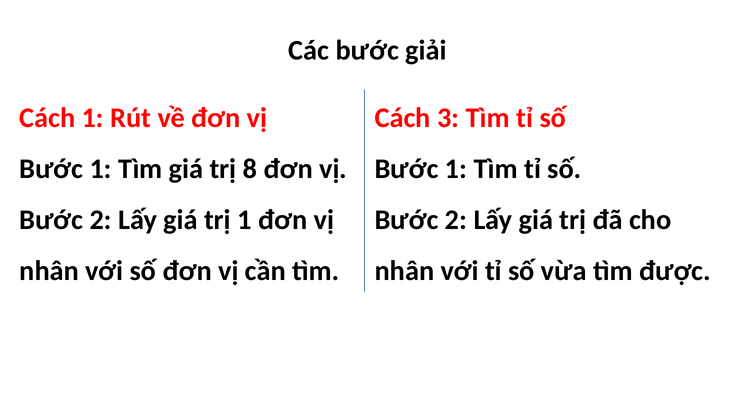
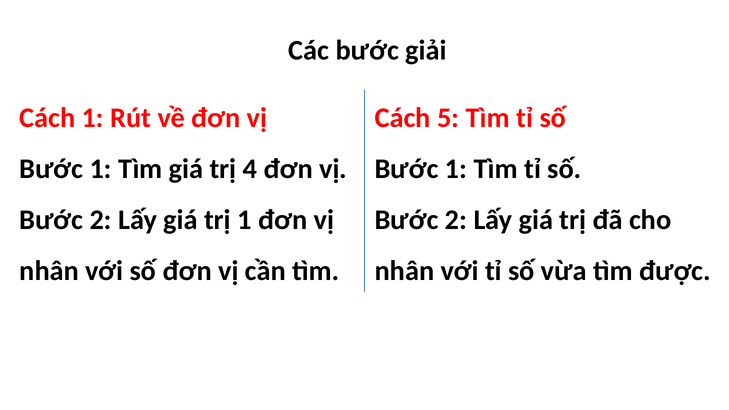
3: 3 -> 5 (448, 118)
8: 8 -> 4 (250, 169)
